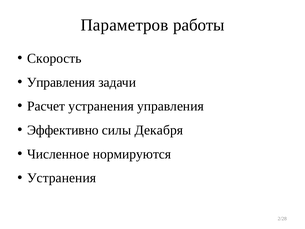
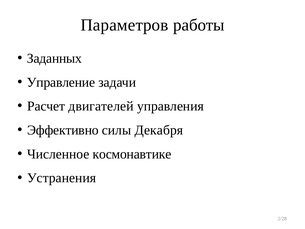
Скорость: Скорость -> Заданных (54, 58)
Управления: Управления -> Управление (61, 82)
Расчет устранения: устранения -> двигателей (101, 106)
нормируются: нормируются -> космонавтике (132, 154)
